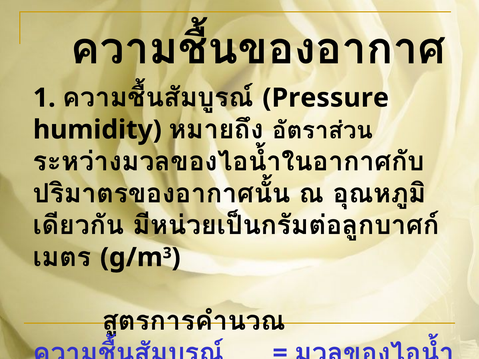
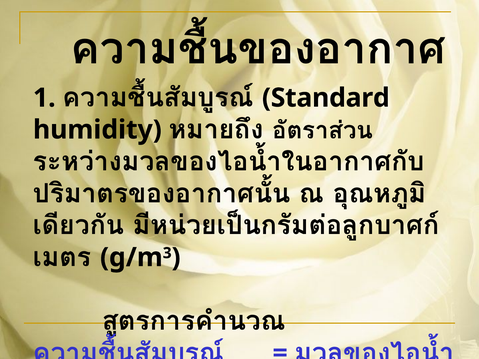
Pressure: Pressure -> Standard (326, 98)
